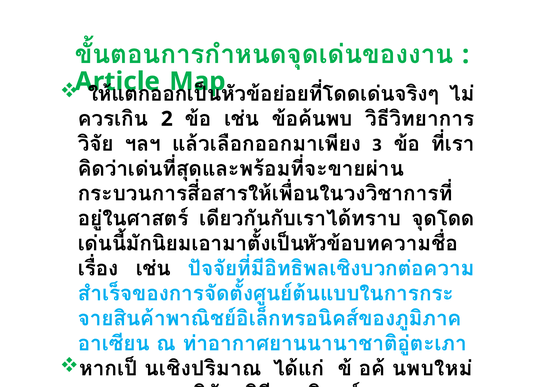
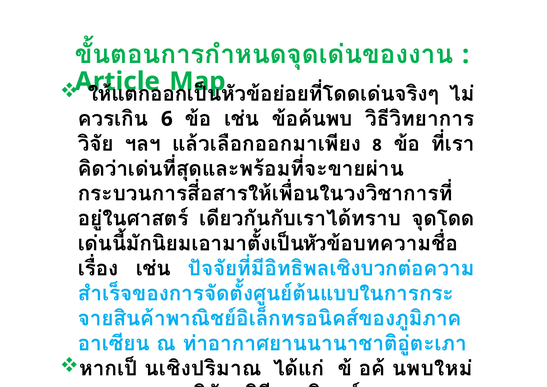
2: 2 -> 6 (167, 119)
3: 3 -> 8 (377, 145)
